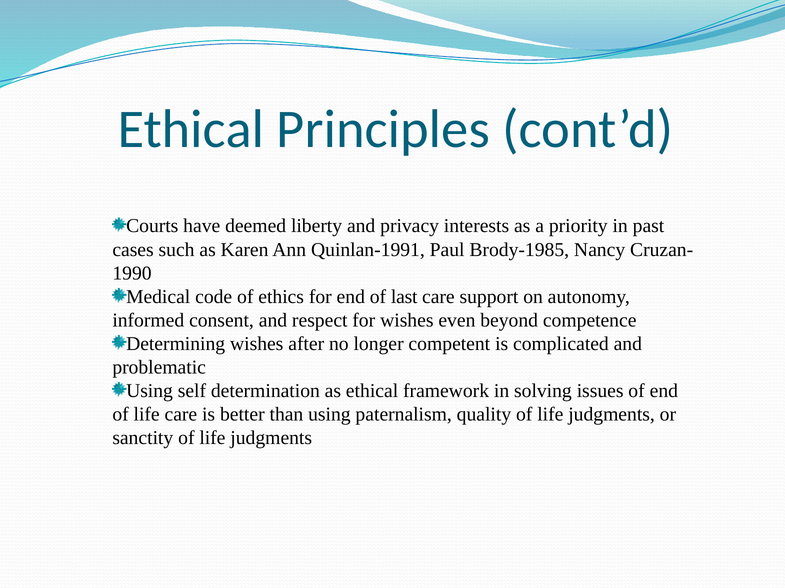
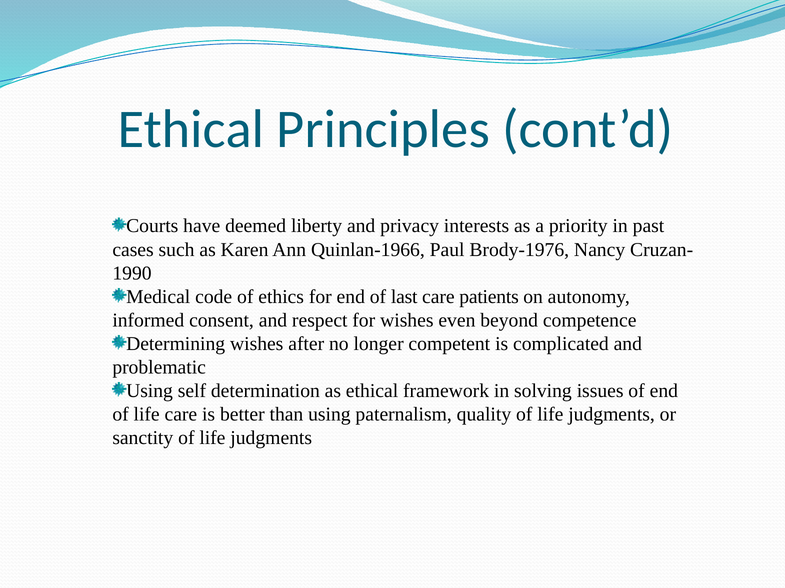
Quinlan-1991: Quinlan-1991 -> Quinlan-1966 (368, 250)
Brody-1985: Brody-1985 -> Brody-1976 (519, 250)
support: support -> patients (489, 297)
